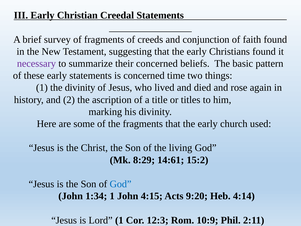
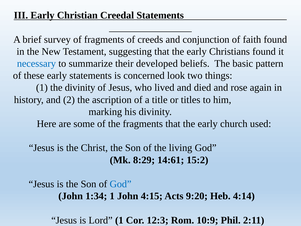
necessary colour: purple -> blue (36, 63)
their concerned: concerned -> developed (157, 63)
time: time -> look (176, 76)
